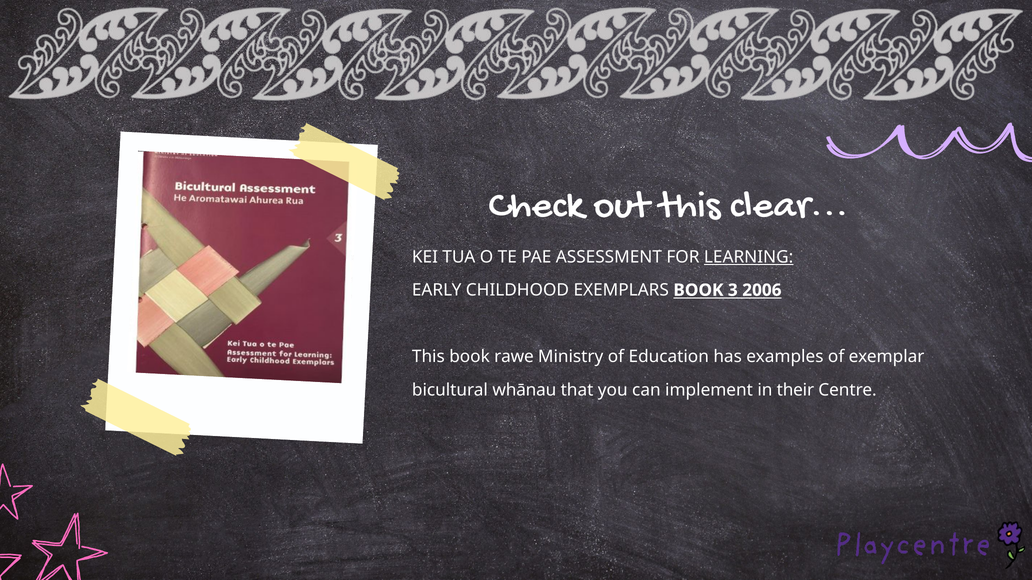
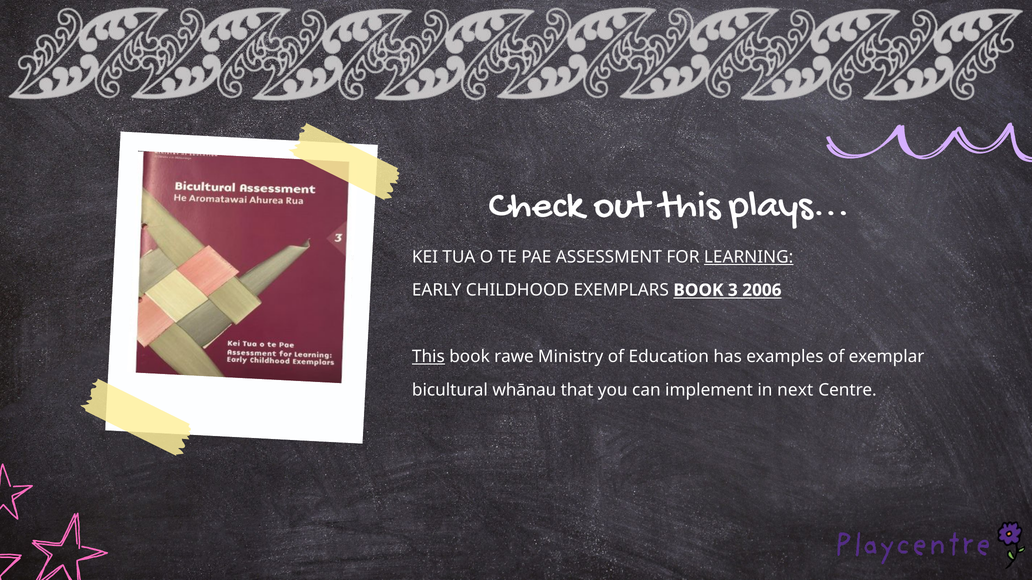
clear: clear -> plays (789, 203)
This underline: none -> present (428, 357)
their: their -> next (795, 390)
